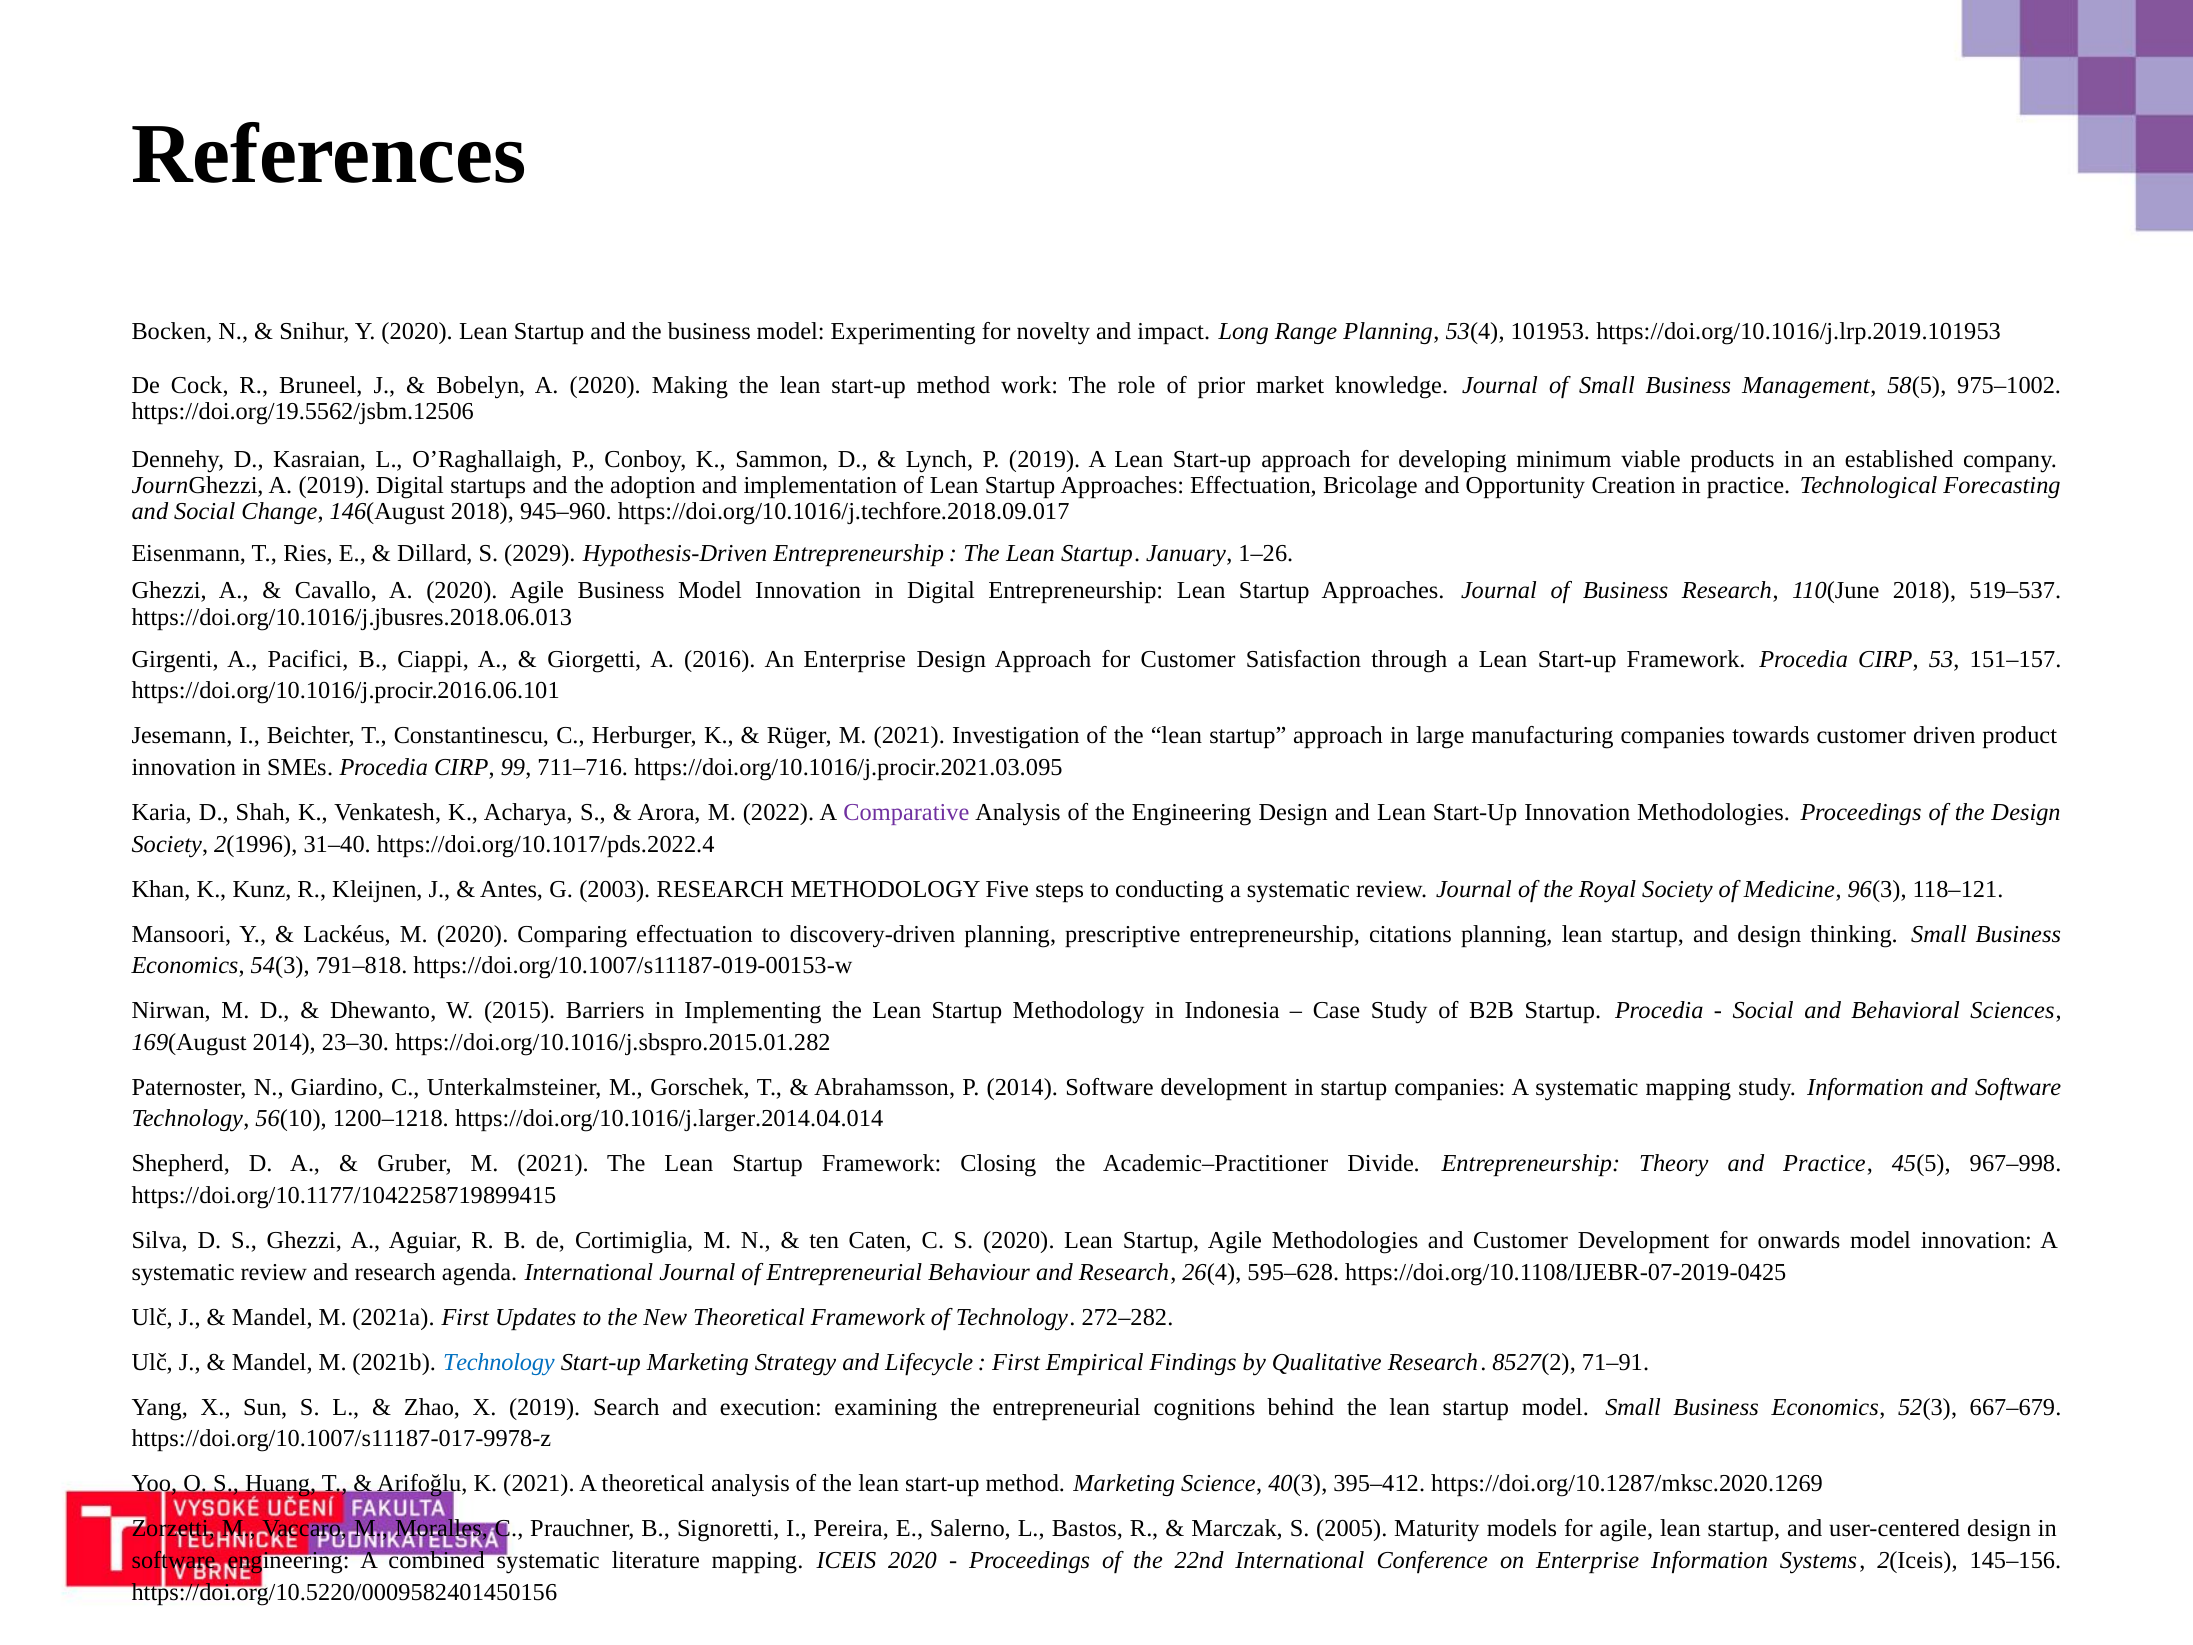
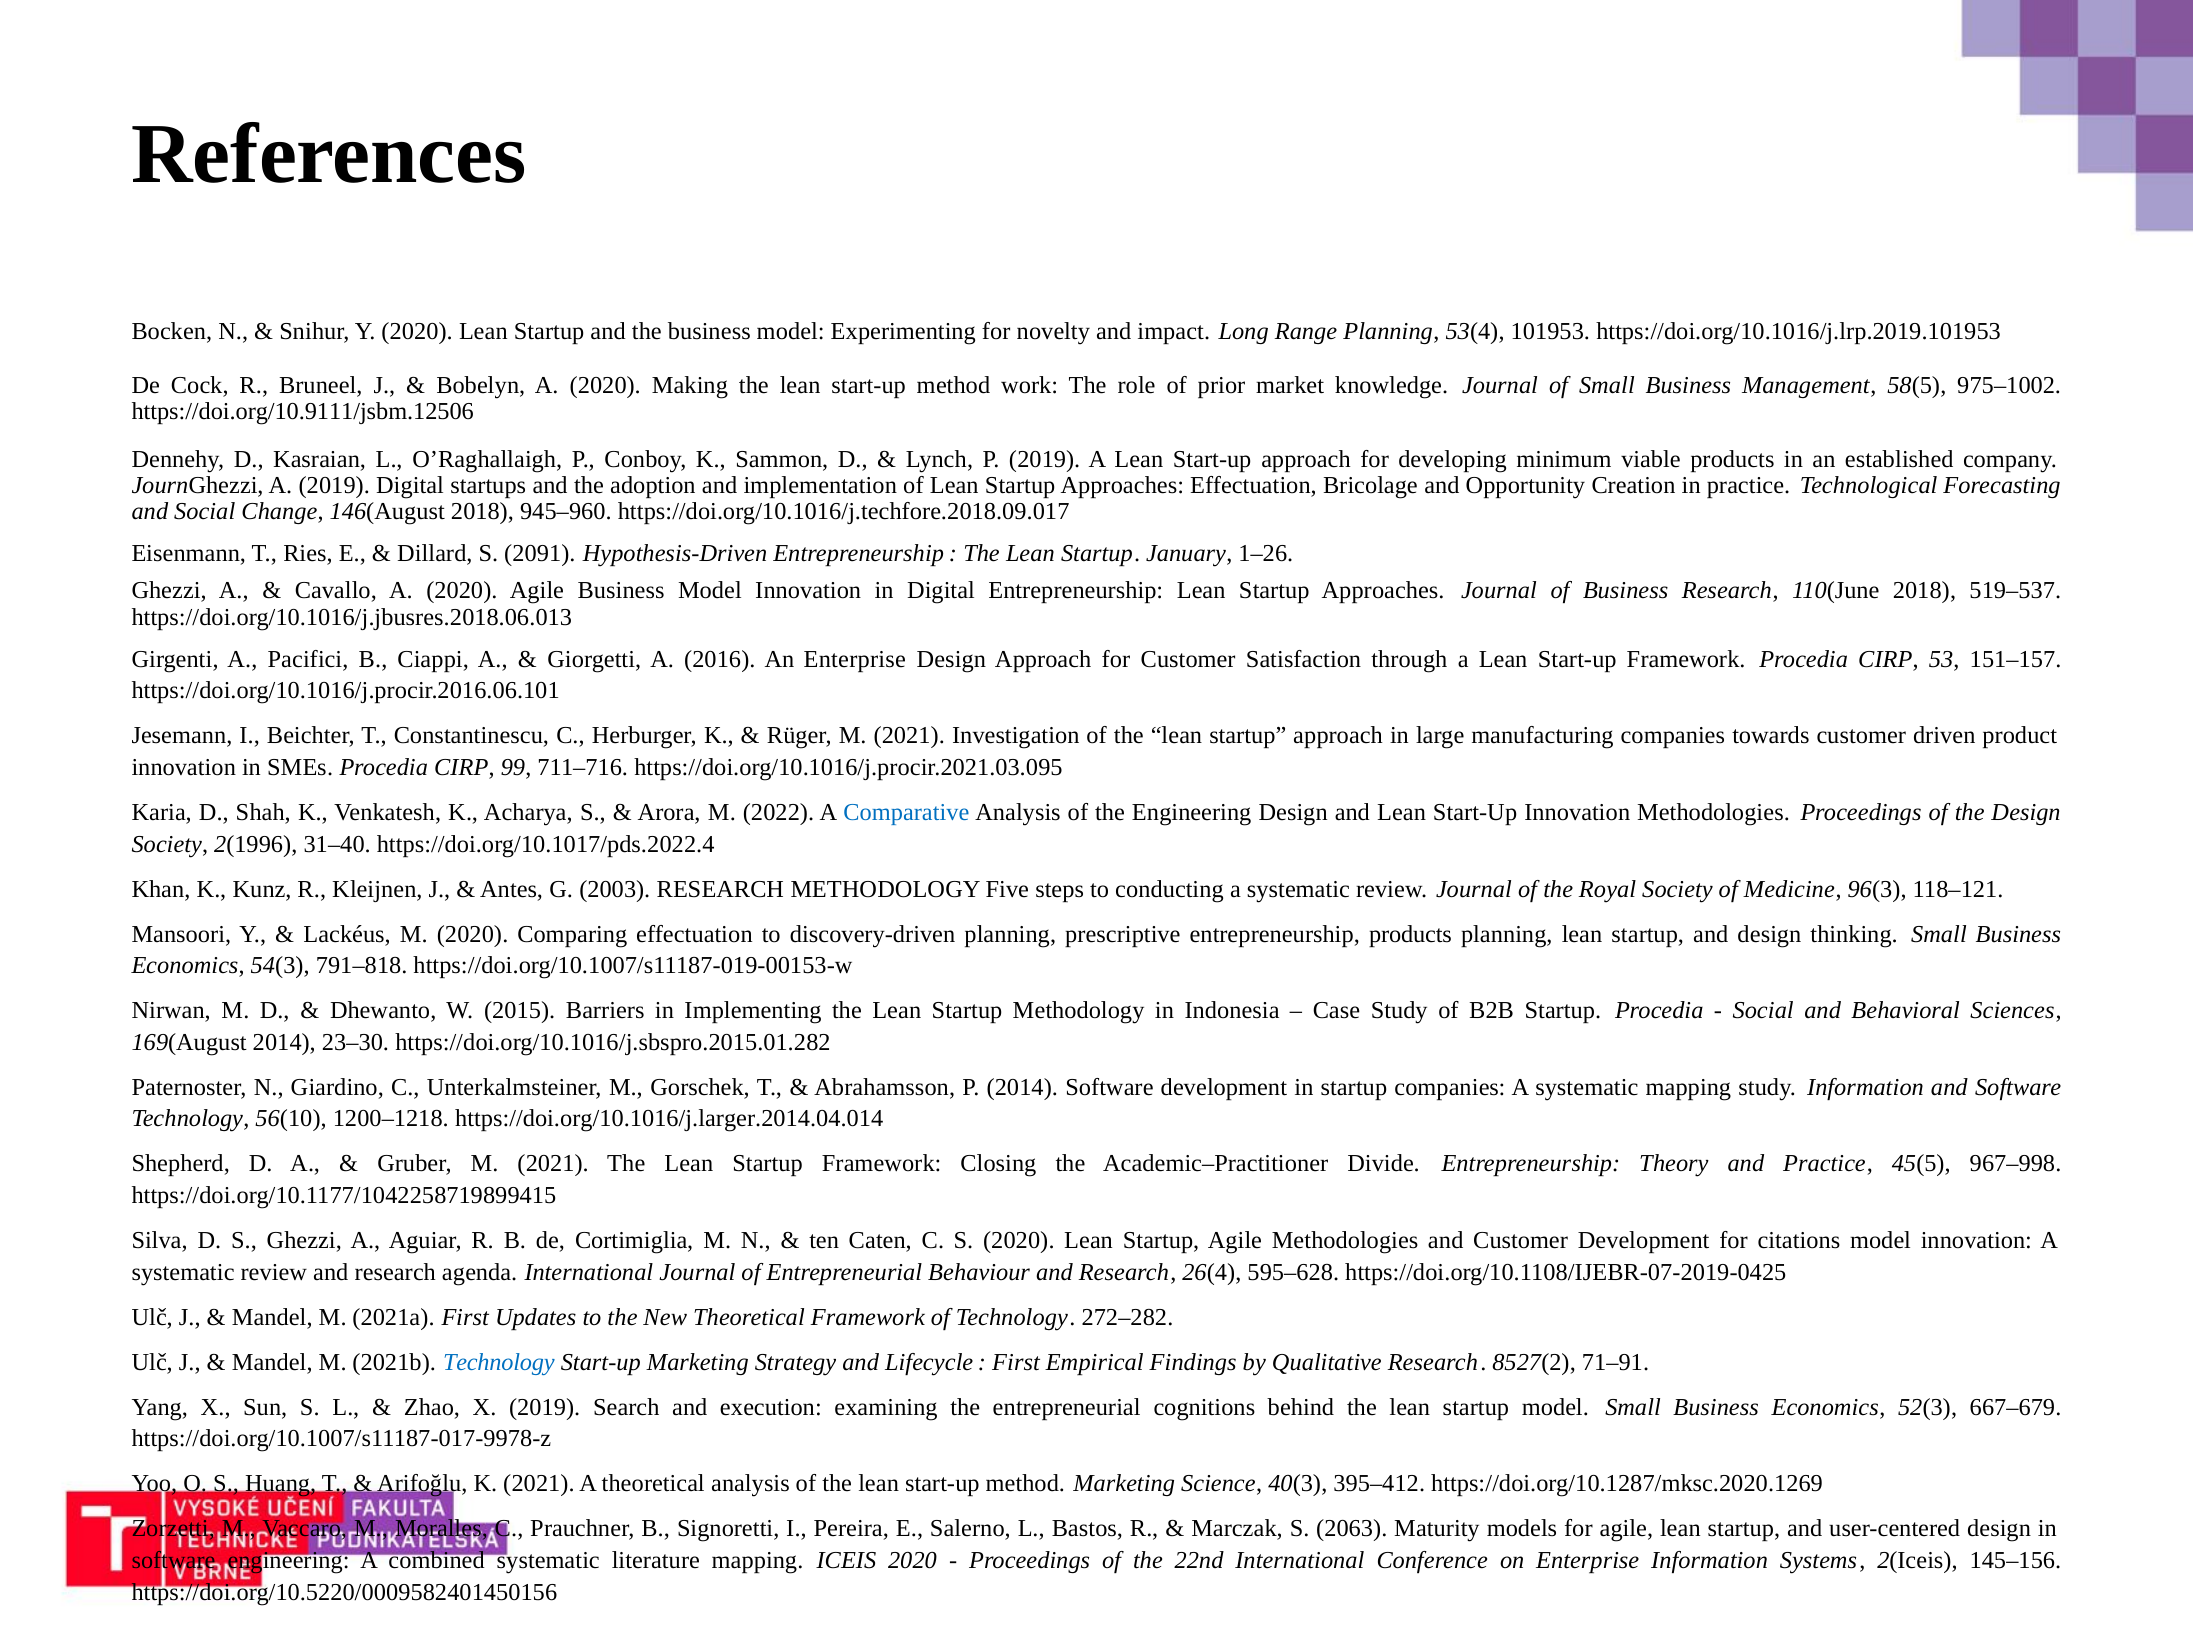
https://doi.org/19.5562/jsbm.12506: https://doi.org/19.5562/jsbm.12506 -> https://doi.org/10.9111/jsbm.12506 (303, 411)
2029: 2029 -> 2091 (540, 554)
Comparative colour: purple -> blue (906, 812)
entrepreneurship citations: citations -> products (1410, 934)
onwards: onwards -> citations (1799, 1240)
2005: 2005 -> 2063 (1352, 1529)
